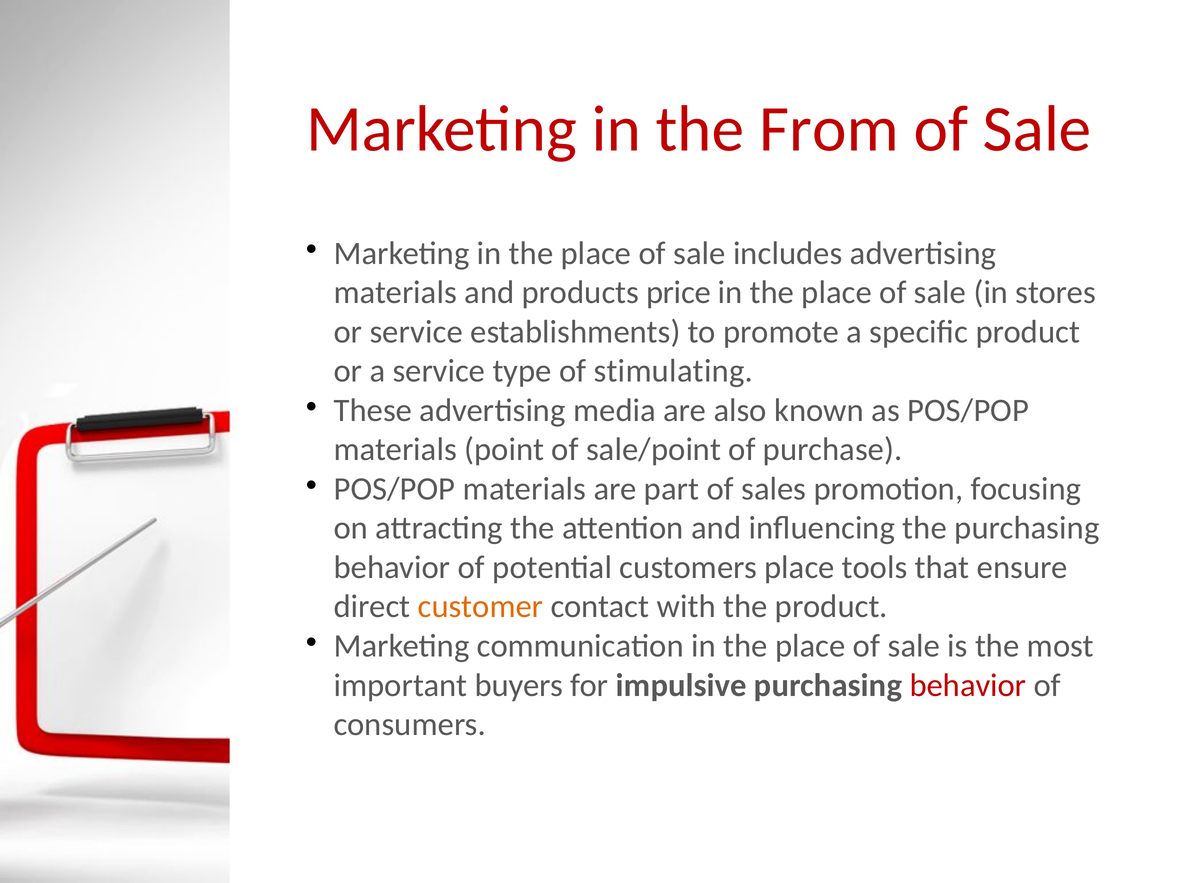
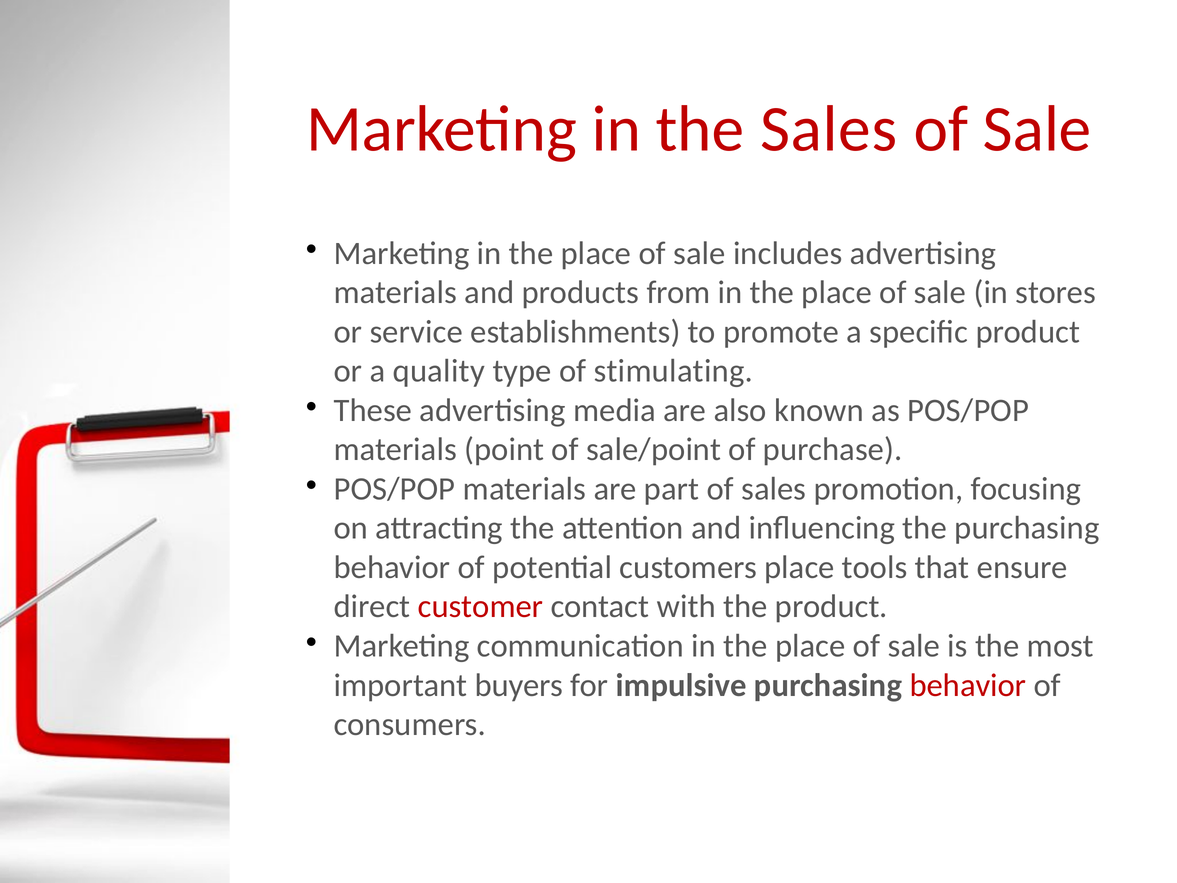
the From: From -> Sales (829, 129)
price: price -> from (678, 293)
a service: service -> quality (439, 371)
customer colour: orange -> red (480, 607)
